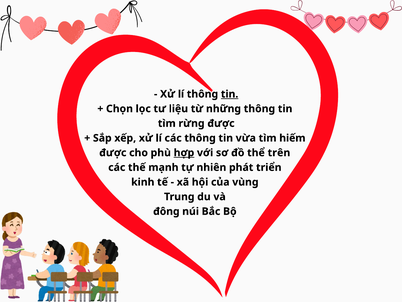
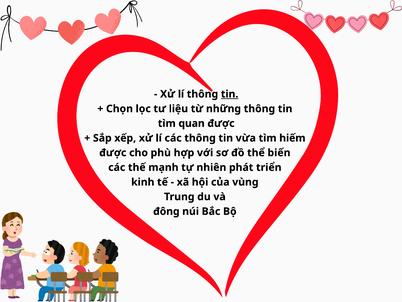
rừng: rừng -> quan (192, 123)
hợp underline: present -> none (184, 153)
trên: trên -> biến (279, 153)
